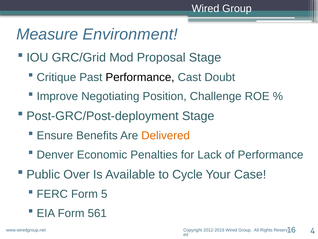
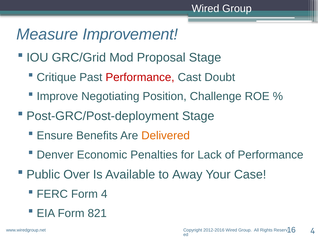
Environment: Environment -> Improvement (130, 34)
Performance colour: black -> red (140, 77)
Cycle: Cycle -> Away (187, 174)
Form 5: 5 -> 4 (104, 194)
561: 561 -> 821 (97, 213)
